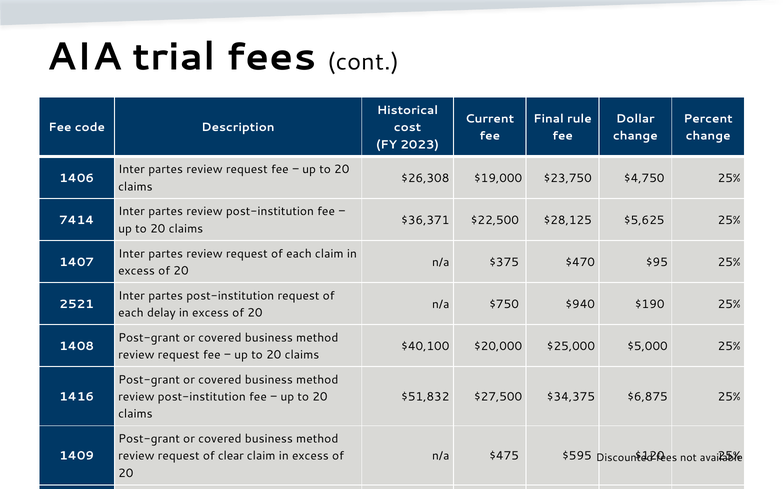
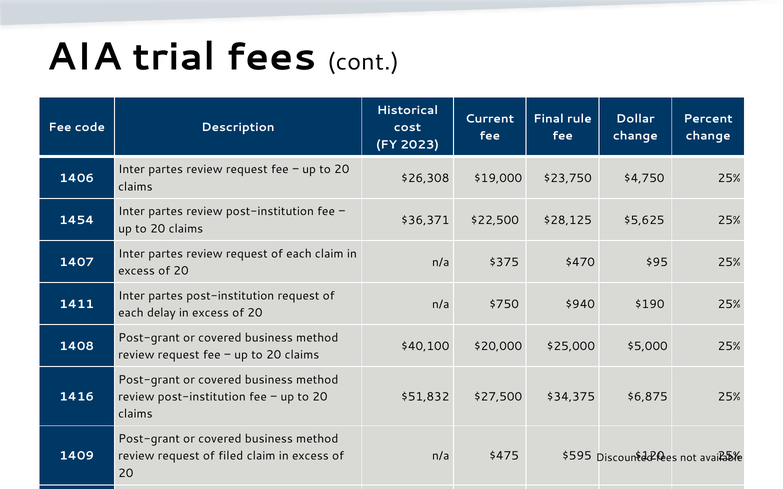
7414: 7414 -> 1454 (77, 220)
2521: 2521 -> 1411 (77, 304)
clear: clear -> filed (231, 456)
